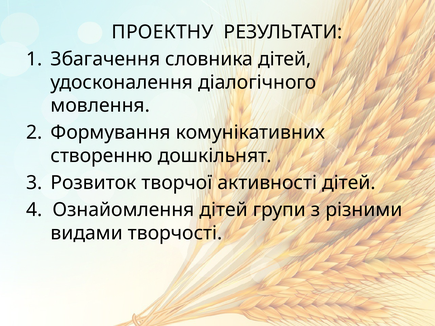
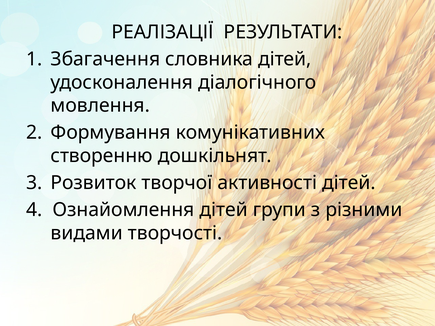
ПРОЕКТНУ: ПРОЕКТНУ -> РЕАЛІЗАЦІЇ (163, 32)
